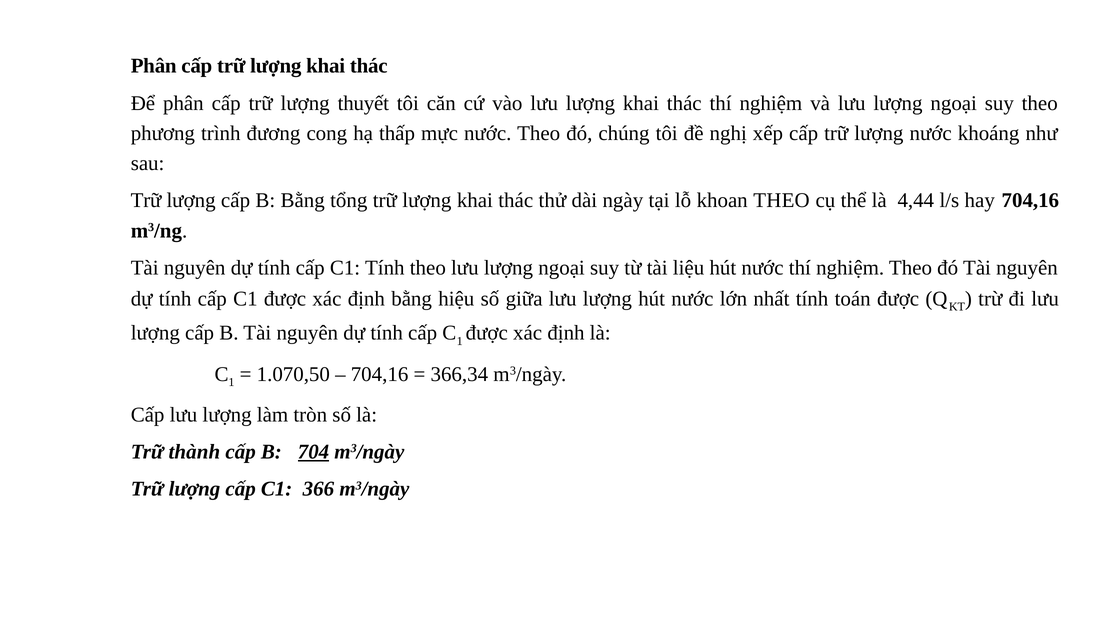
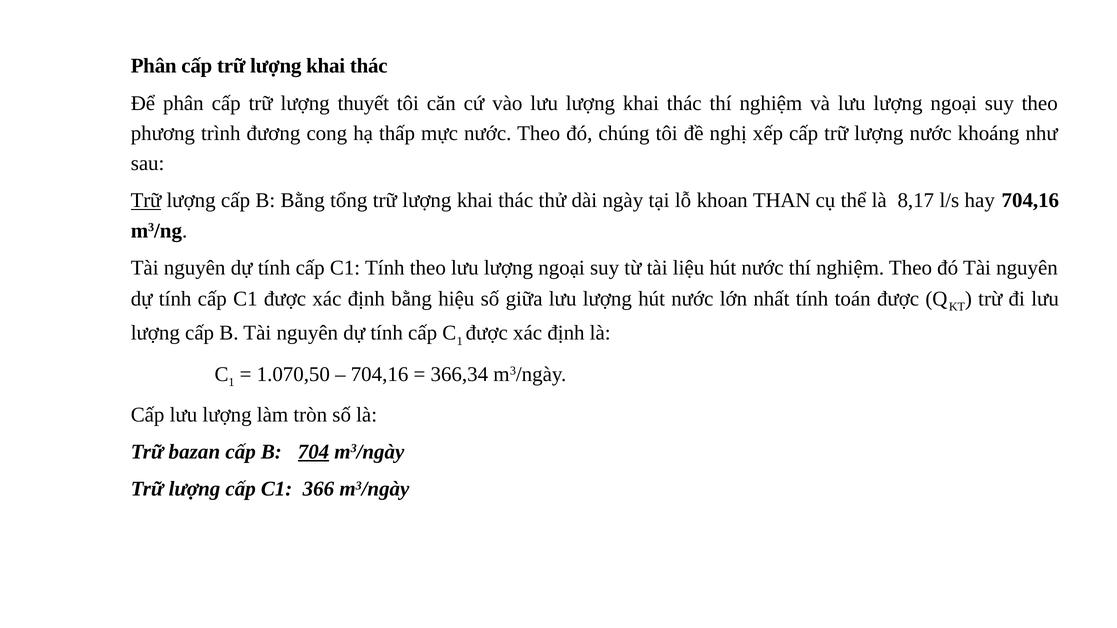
Trữ underline: none -> present (146, 201)
khoan THEO: THEO -> THAN (782, 201)
4,44: 4,44 -> 8,17 (916, 201)
thành: thành -> bazan (194, 452)
